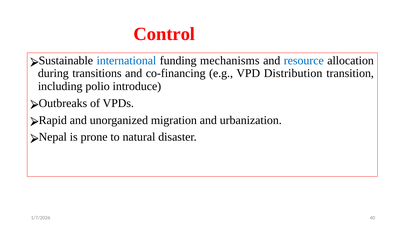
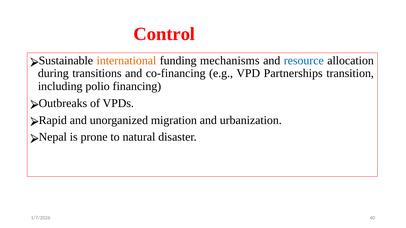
international colour: blue -> orange (126, 61)
Distribution: Distribution -> Partnerships (293, 74)
introduce: introduce -> financing (137, 86)
